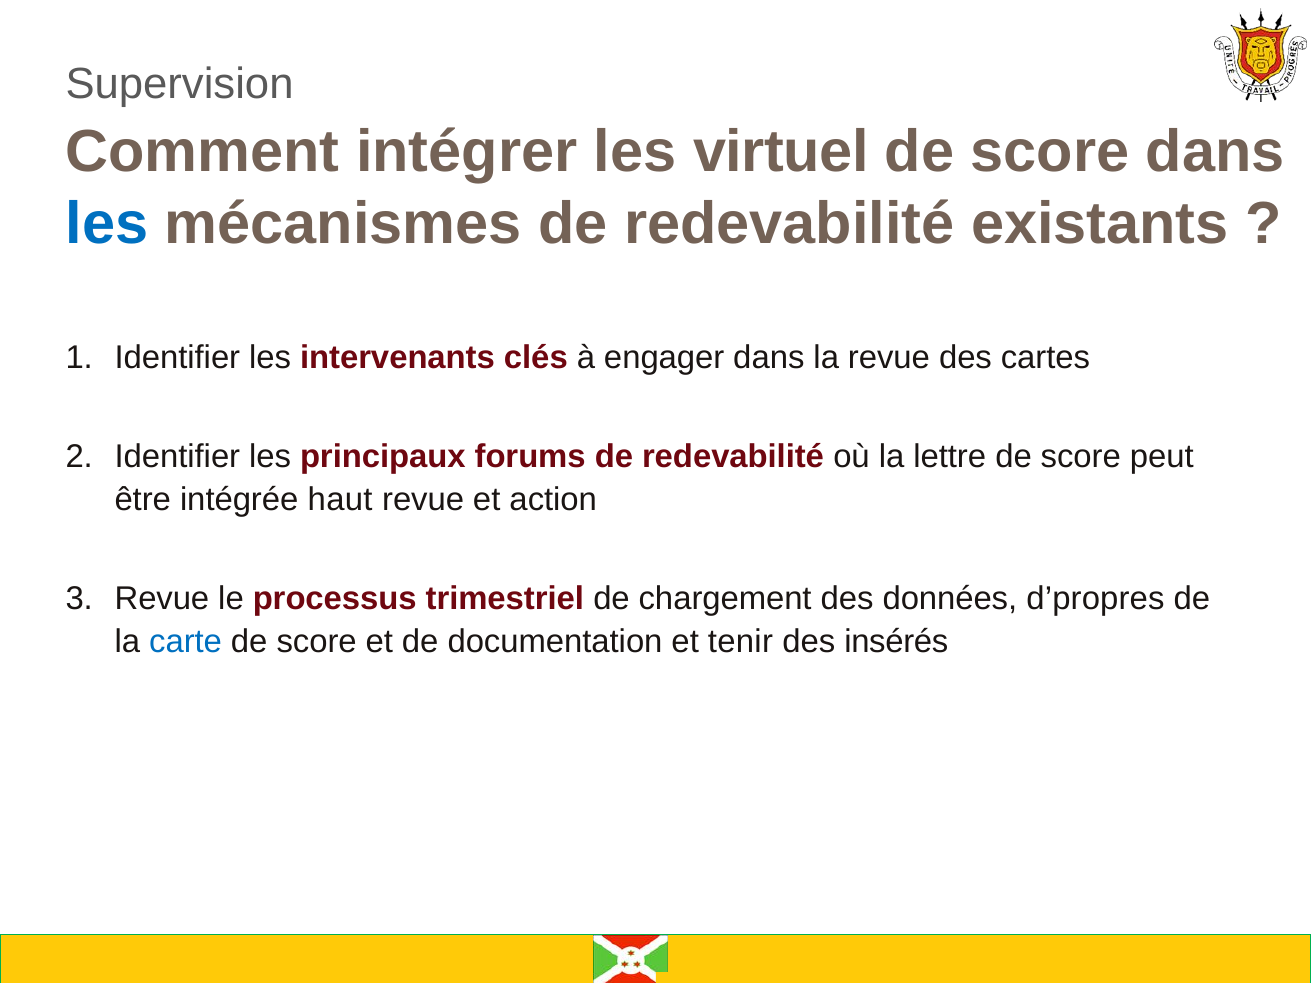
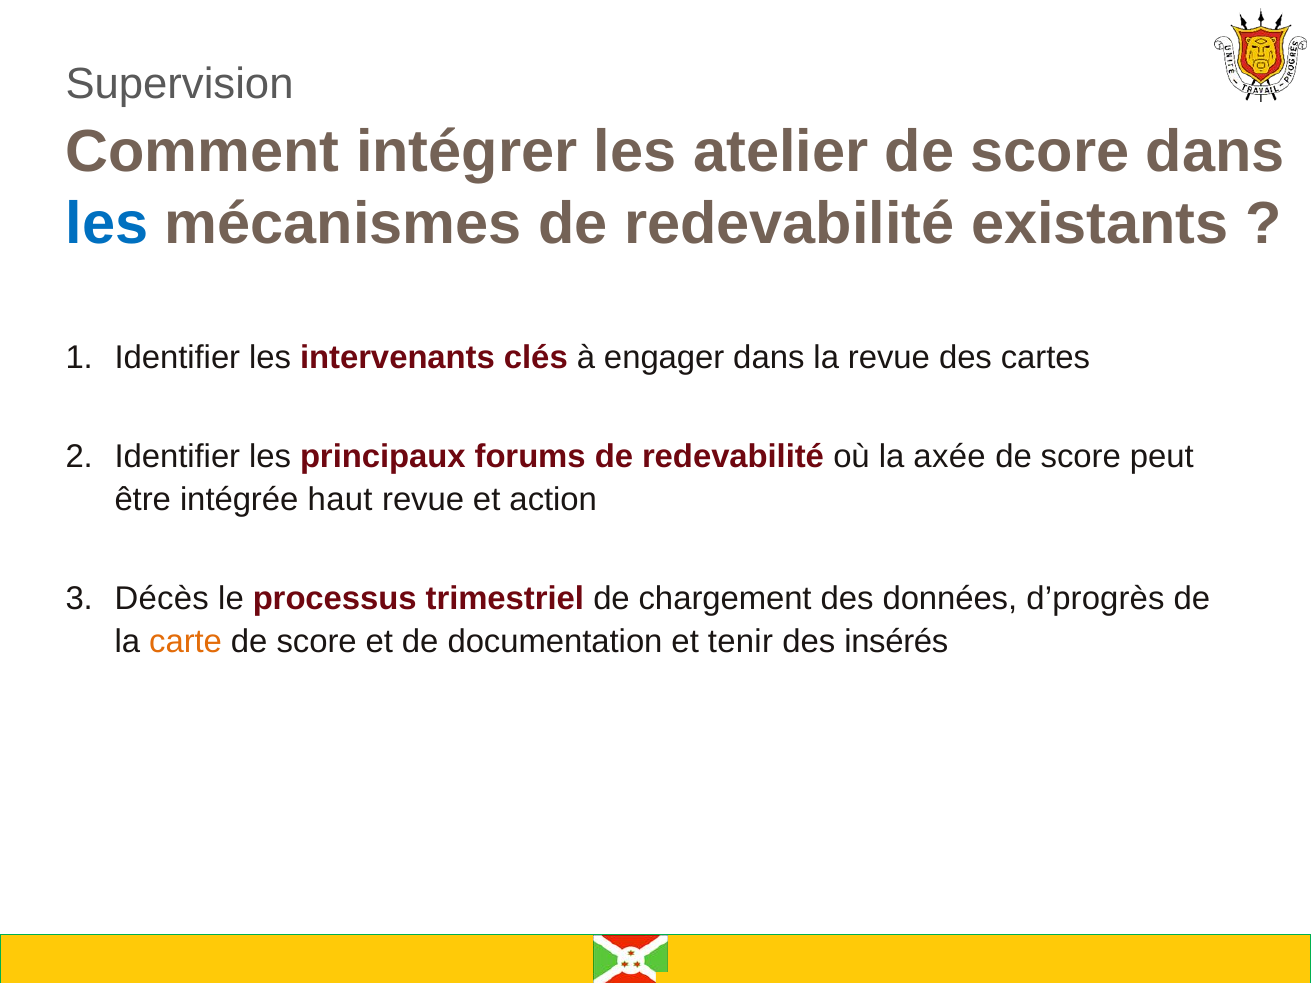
virtuel: virtuel -> atelier (781, 152)
lettre: lettre -> axée (950, 457)
Revue: Revue -> Décès (162, 599)
d’propres: d’propres -> d’progrès (1096, 599)
carte colour: blue -> orange (186, 642)
